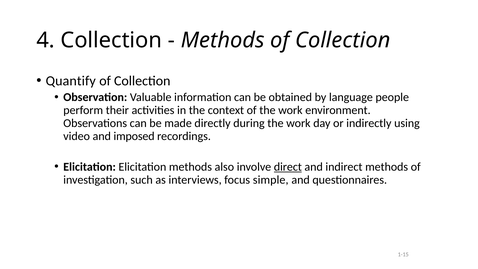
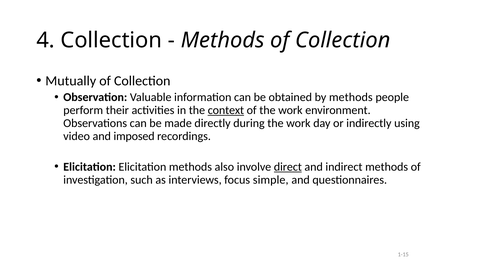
Quantify: Quantify -> Mutually (71, 81)
by language: language -> methods (351, 97)
context underline: none -> present (226, 110)
